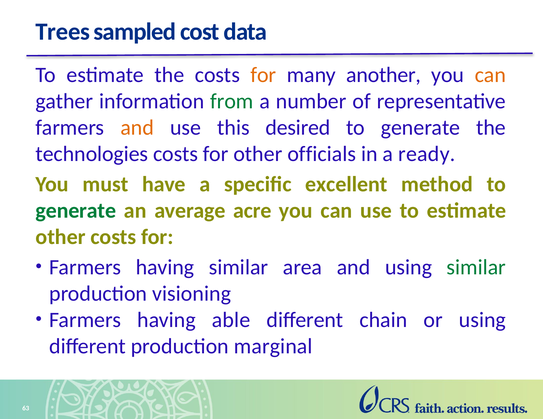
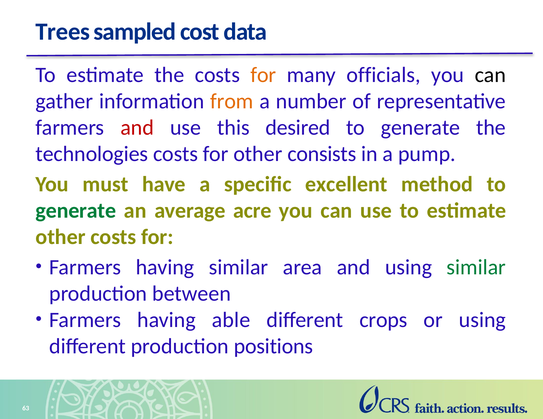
another: another -> officials (384, 75)
can colour: orange -> black (490, 75)
from colour: green -> orange (232, 101)
and colour: orange -> red (137, 128)
officials: officials -> consists (322, 154)
ready: ready -> pump (427, 154)
visioning: visioning -> between (192, 294)
chain: chain -> crops (383, 320)
marginal: marginal -> positions (273, 347)
